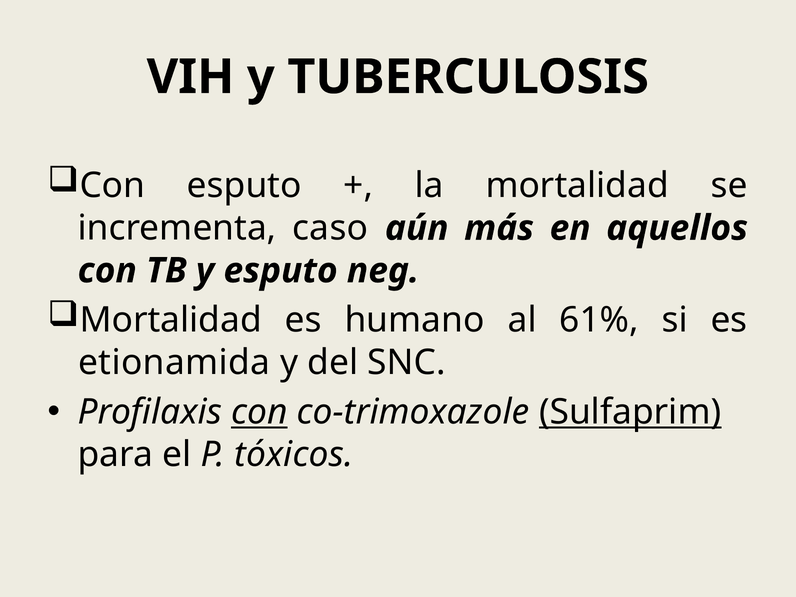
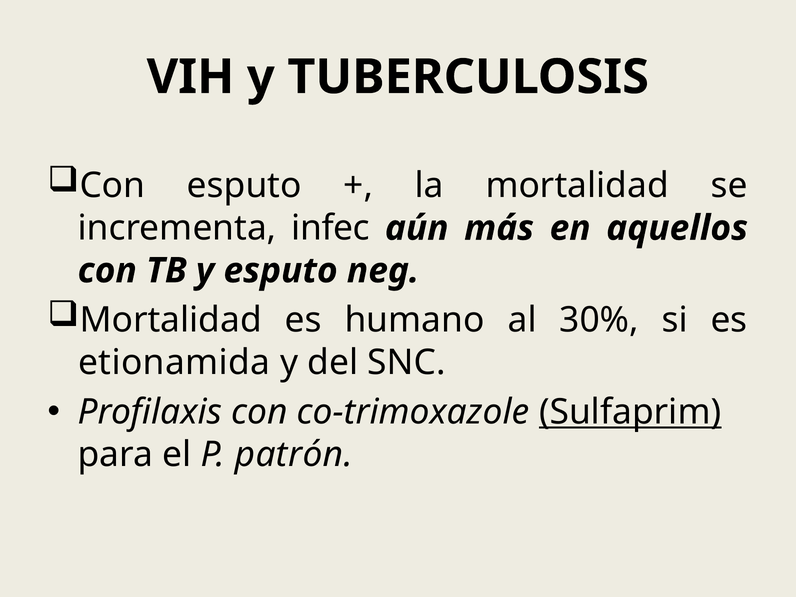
caso: caso -> infec (331, 228)
61%: 61% -> 30% (599, 320)
con underline: present -> none (259, 412)
tóxicos: tóxicos -> patrón (294, 455)
